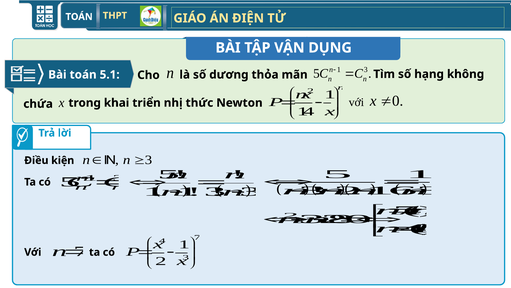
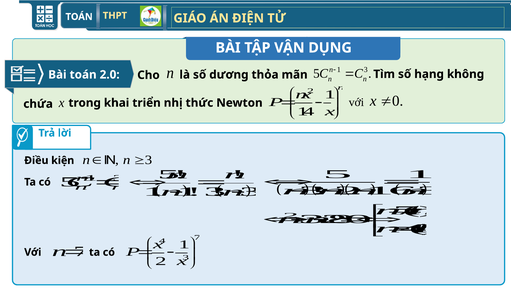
5.1: 5.1 -> 2.0 (110, 75)
